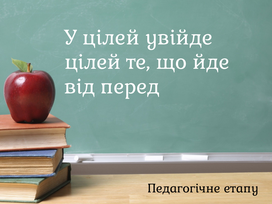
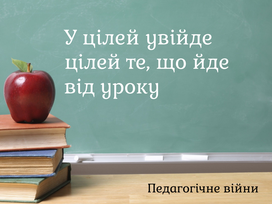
перед: перед -> уроку (130, 87)
етапу: етапу -> війни (241, 189)
